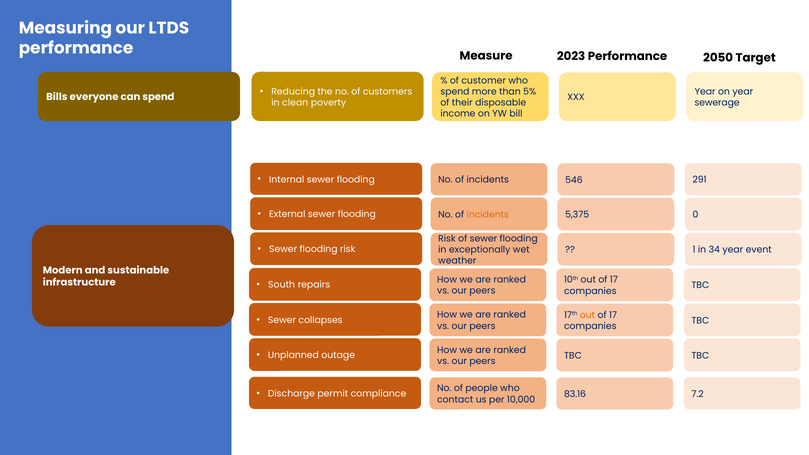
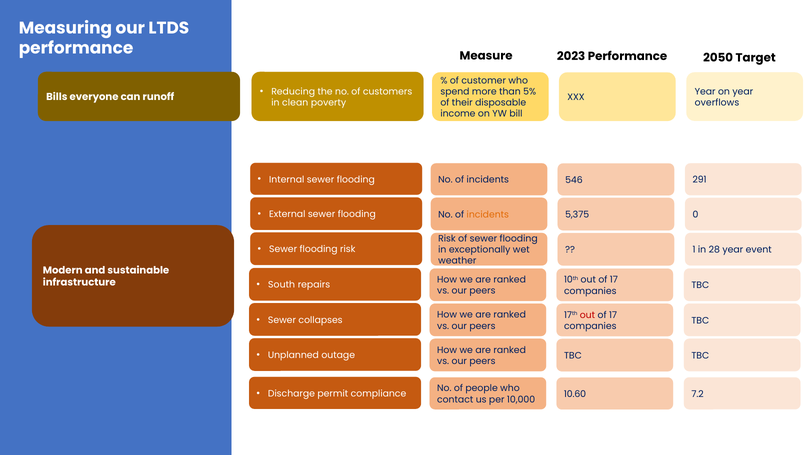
can spend: spend -> runoff (158, 97)
sewerage: sewerage -> overflows (717, 103)
34: 34 -> 28 (714, 250)
out colour: orange -> red (587, 315)
83.16: 83.16 -> 10.60 (575, 394)
